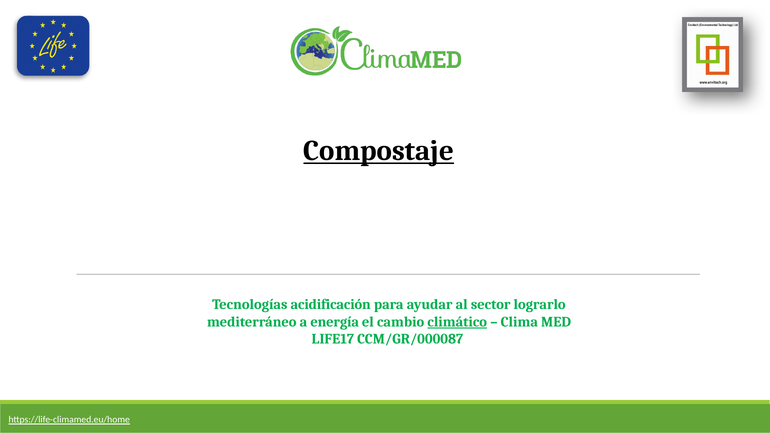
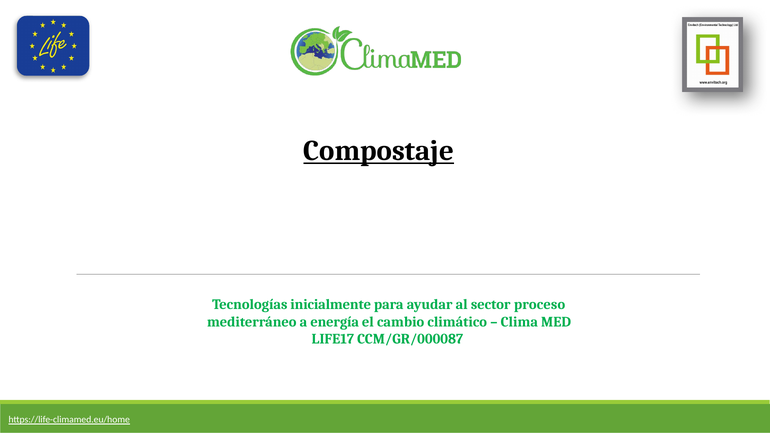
acidificación: acidificación -> inicialmente (331, 305)
lograrlo: lograrlo -> proceso (540, 305)
climático underline: present -> none (457, 322)
